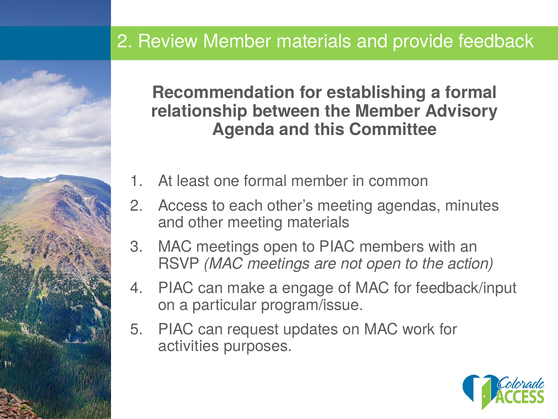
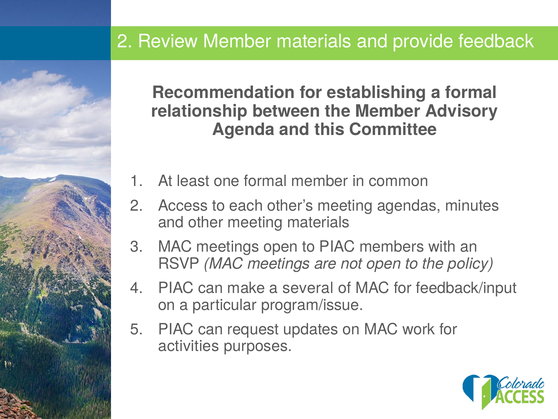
action: action -> policy (471, 263)
engage: engage -> several (308, 288)
